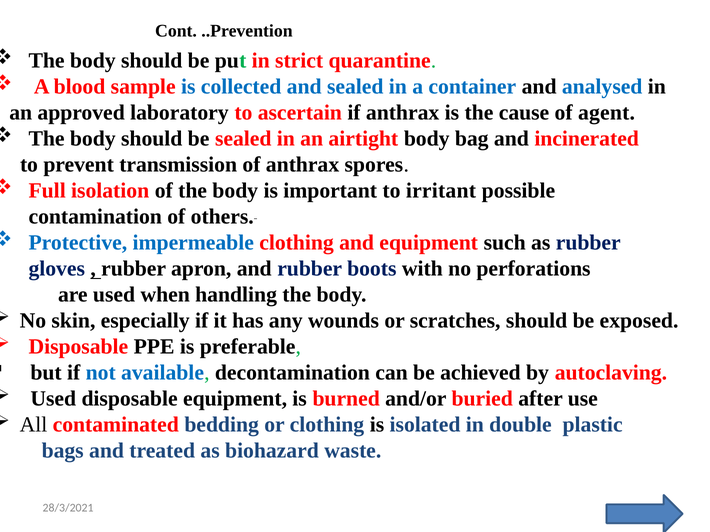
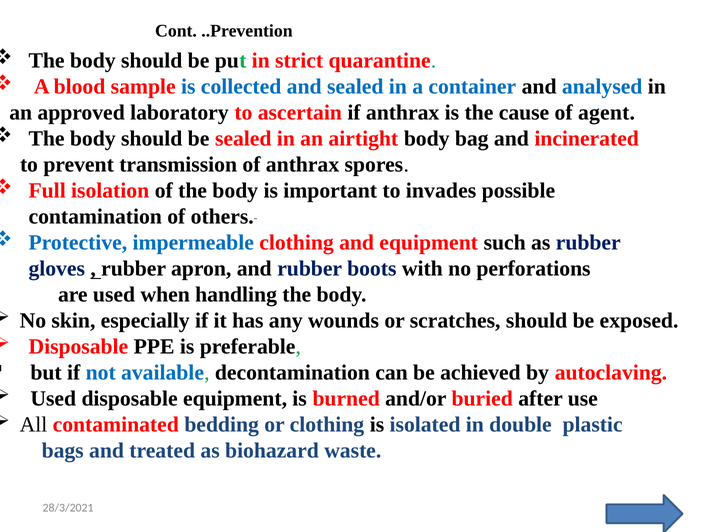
irritant: irritant -> invades (441, 191)
